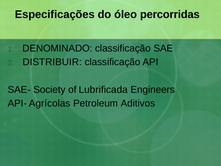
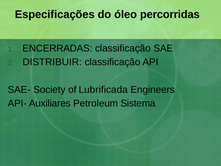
DENOMINADO: DENOMINADO -> ENCERRADAS (57, 48)
Agrícolas: Agrícolas -> Auxiliares (50, 103)
Aditivos: Aditivos -> Sistema (138, 103)
